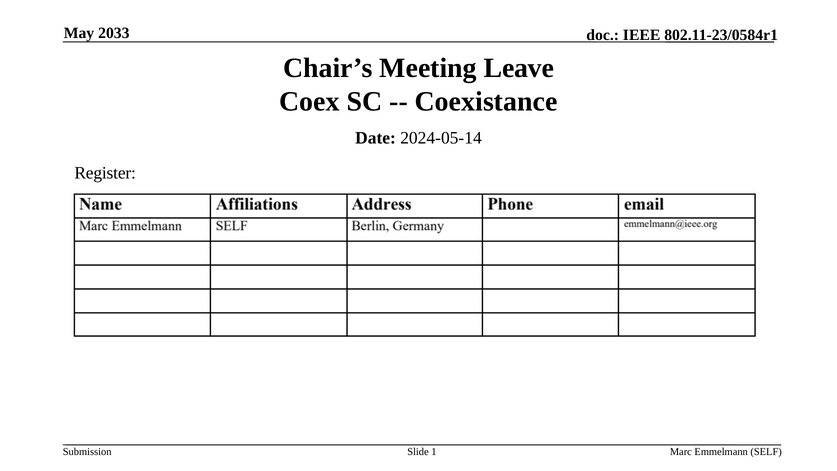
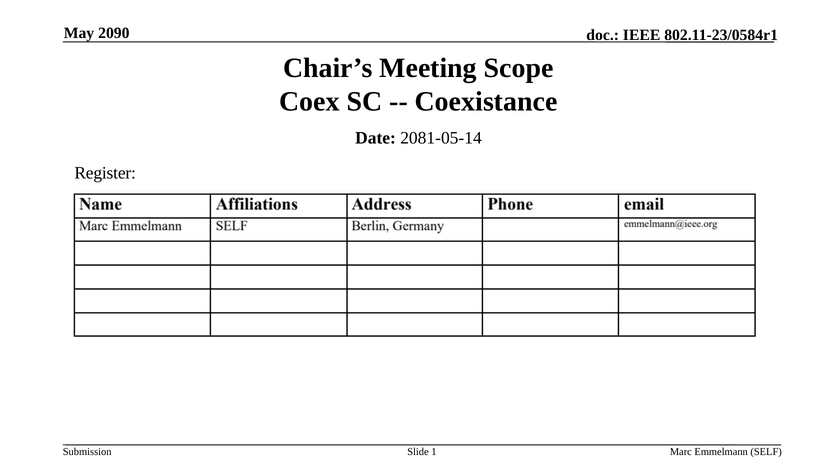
2033: 2033 -> 2090 (114, 33)
Leave: Leave -> Scope (519, 68)
2024-05-14: 2024-05-14 -> 2081-05-14 (441, 138)
